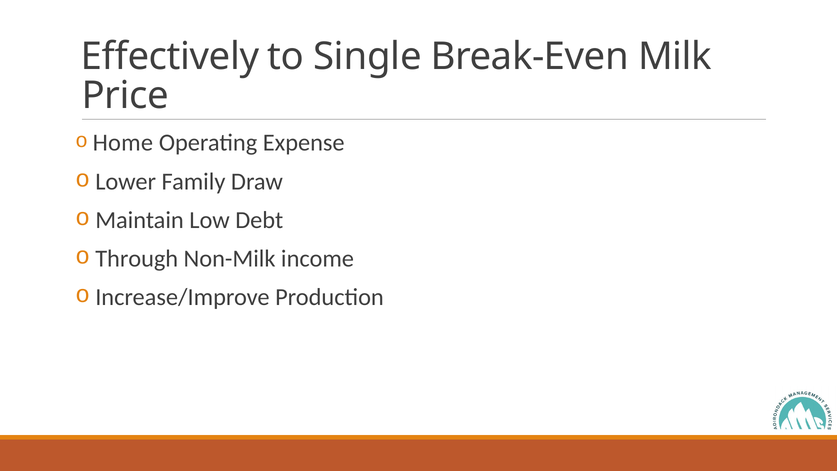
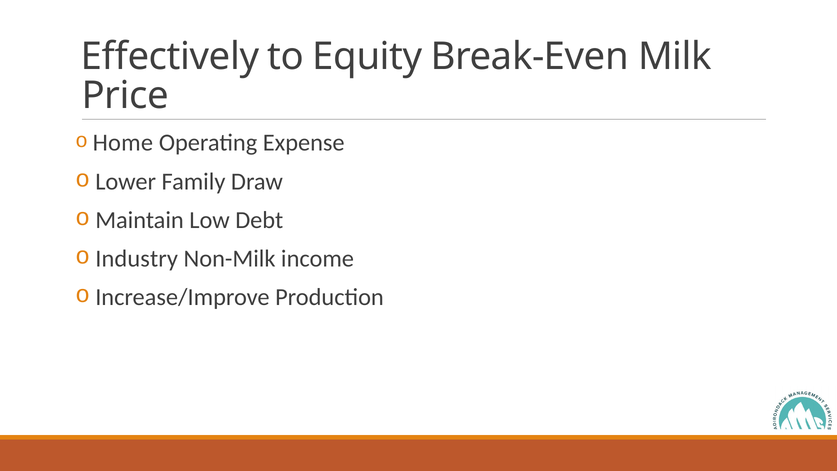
Single: Single -> Equity (367, 56)
Through: Through -> Industry (137, 258)
